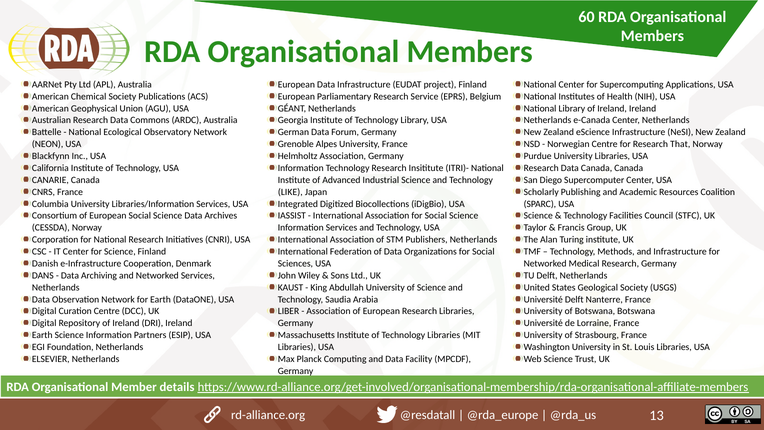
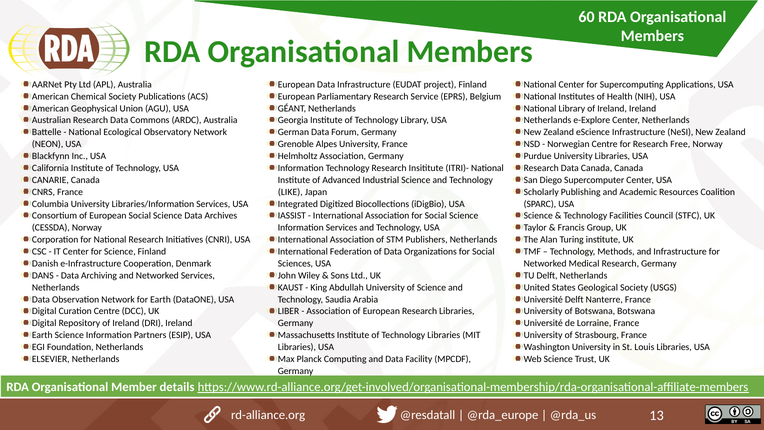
e-Canada: e-Canada -> e-Explore (592, 120)
That: That -> Free (680, 144)
